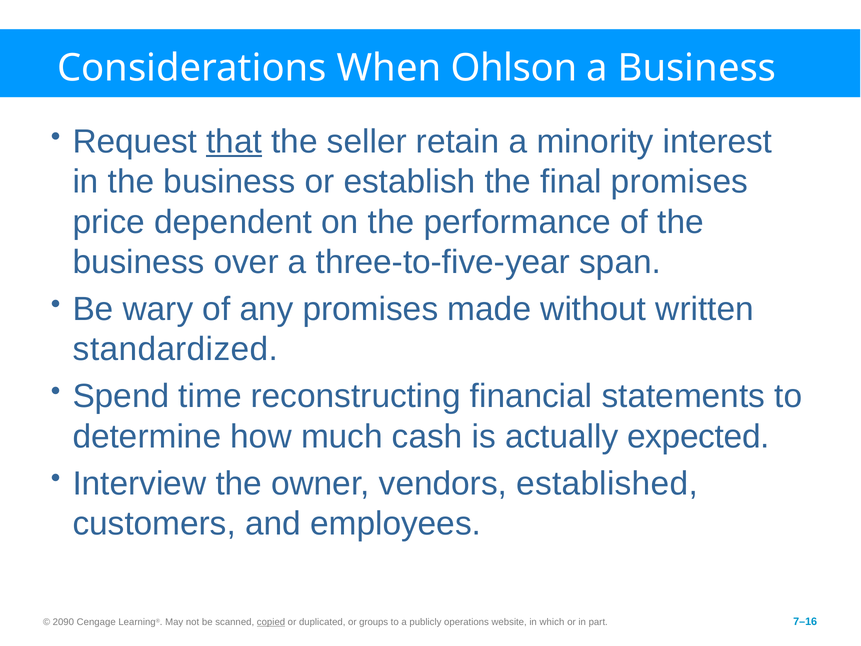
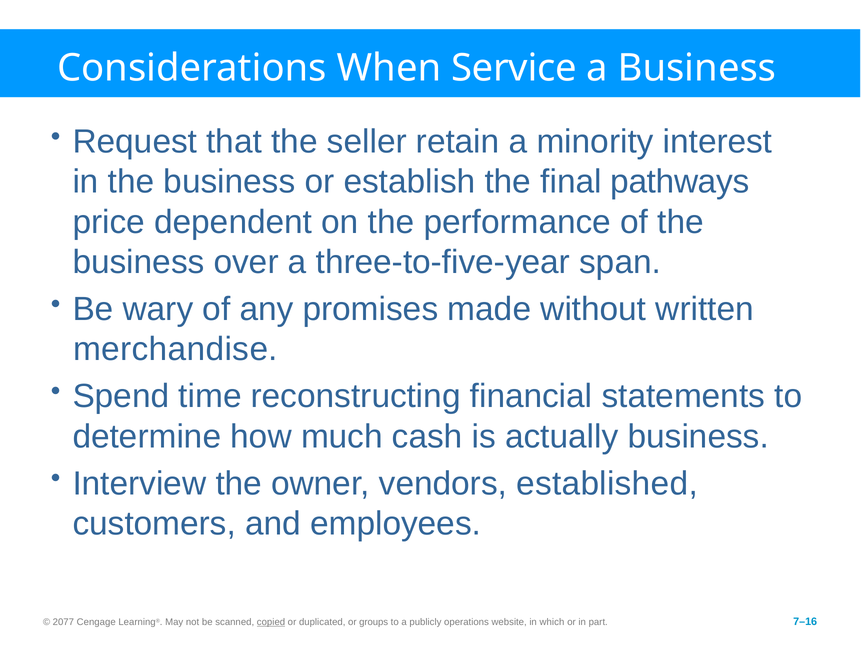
Ohlson: Ohlson -> Service (514, 68)
that underline: present -> none (234, 142)
final promises: promises -> pathways (680, 182)
standardized: standardized -> merchandise (175, 349)
actually expected: expected -> business (698, 436)
2090: 2090 -> 2077 (63, 622)
